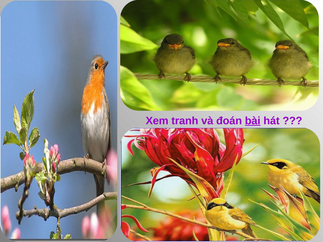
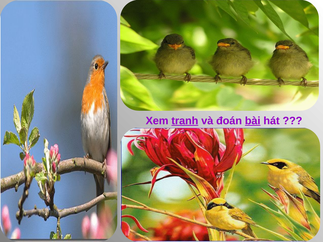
tranh underline: none -> present (185, 121)
